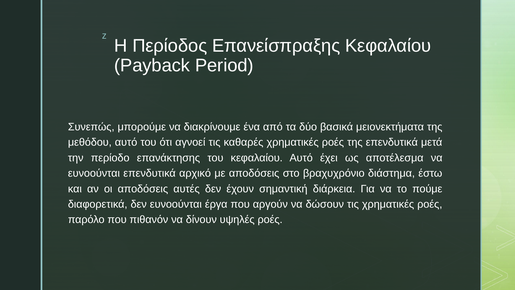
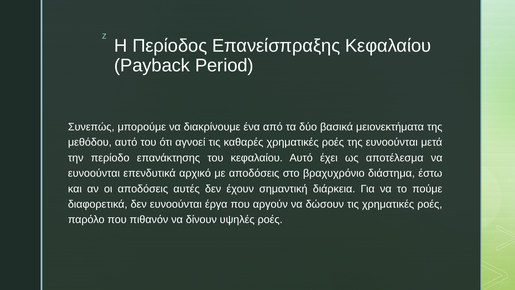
της επενδυτικά: επενδυτικά -> ευνοούνται (392, 142)
